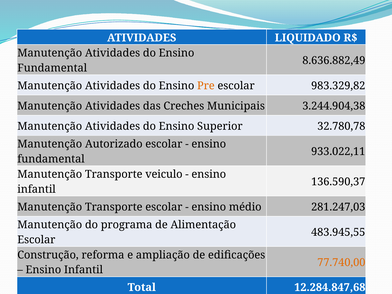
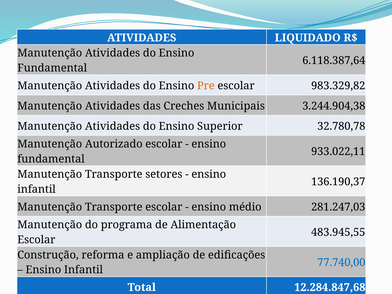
8.636.882,49: 8.636.882,49 -> 6.118.387,64 (334, 61)
veiculo: veiculo -> setores (164, 174)
136.590,37: 136.590,37 -> 136.190,37 (338, 182)
77.740,00 colour: orange -> blue (341, 262)
